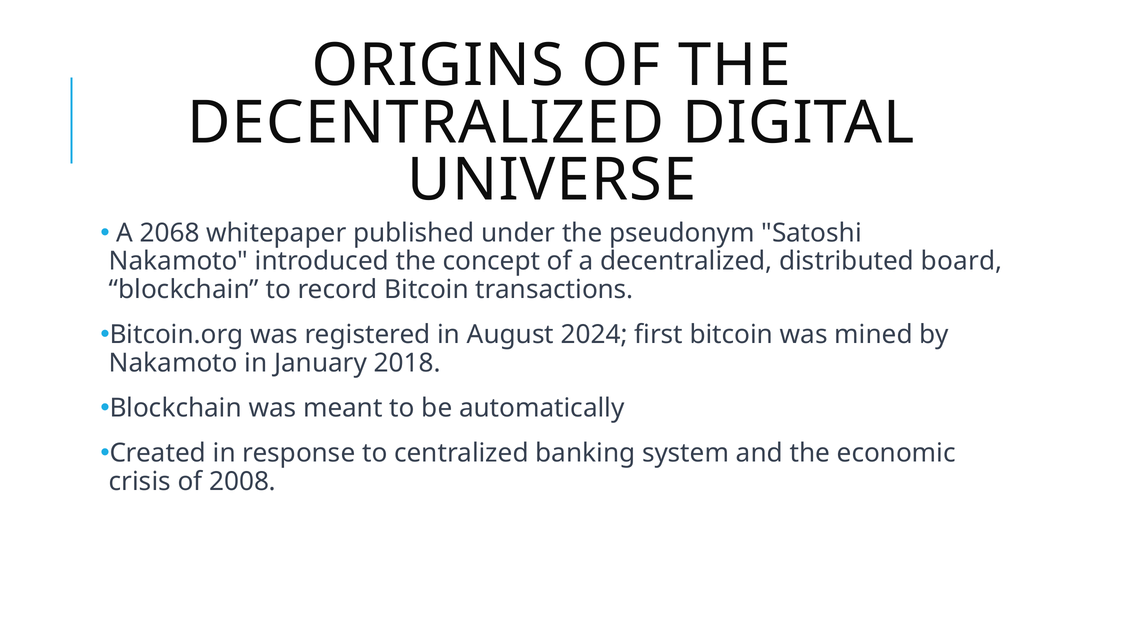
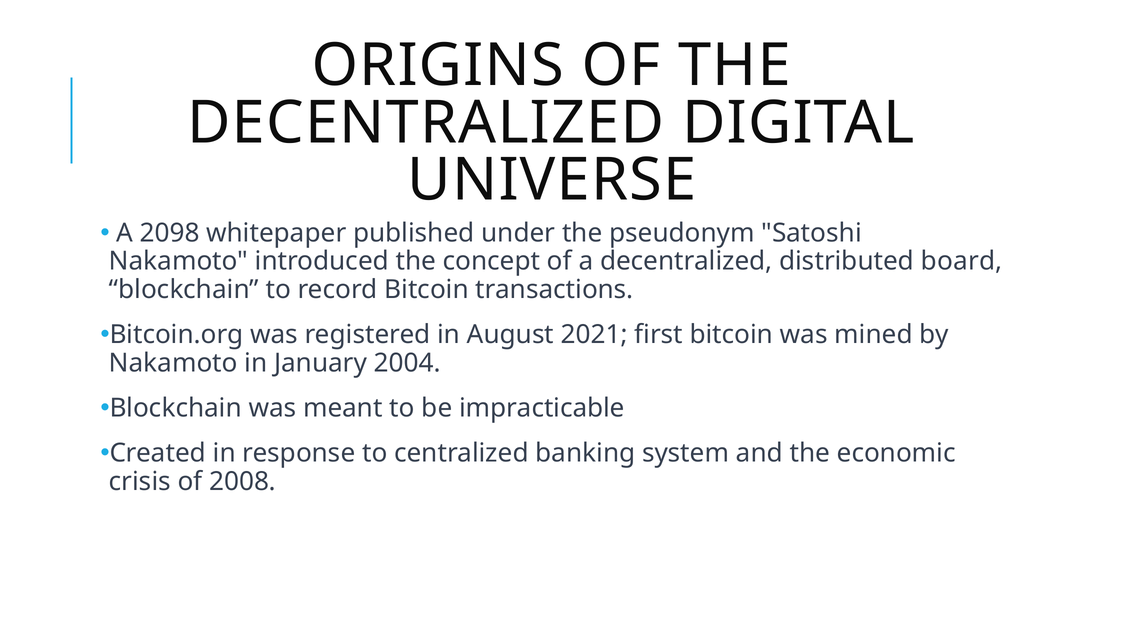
2068: 2068 -> 2098 (170, 233)
2024: 2024 -> 2021 (594, 334)
2018: 2018 -> 2004 (407, 363)
automatically: automatically -> impracticable (542, 408)
